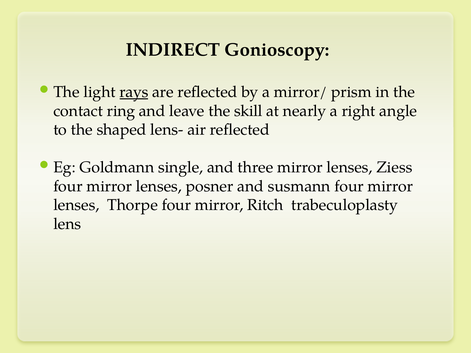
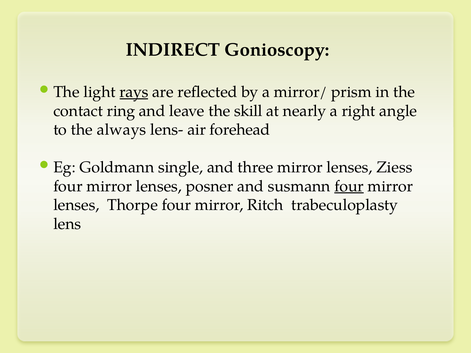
shaped: shaped -> always (121, 130)
air reflected: reflected -> forehead (240, 130)
four underline: none -> present (349, 186)
